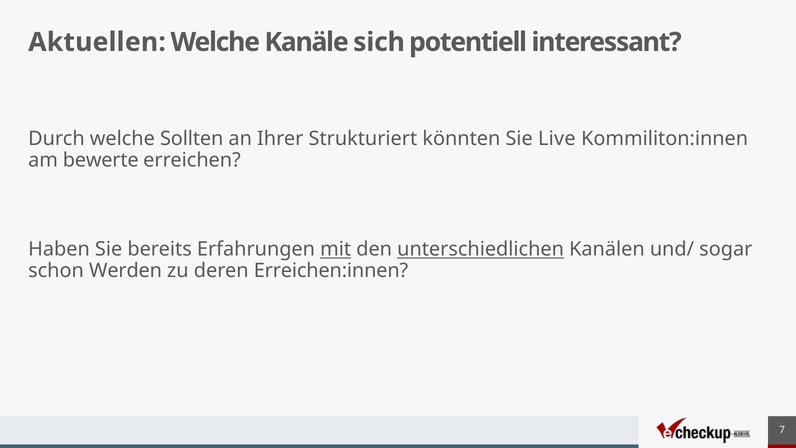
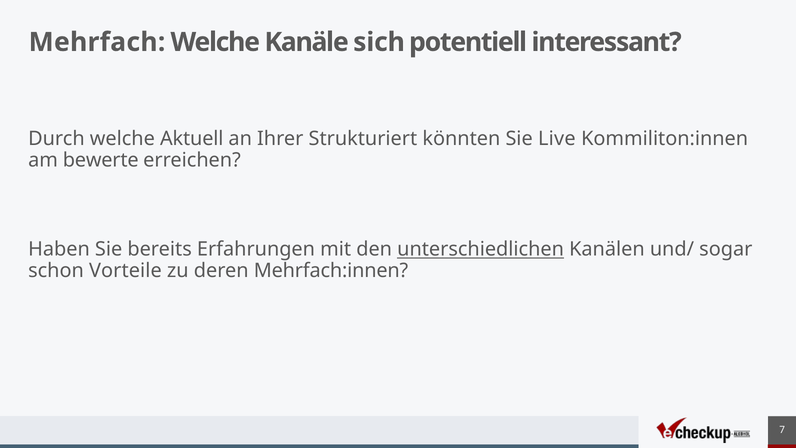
Aktuellen: Aktuellen -> Mehrfach (97, 42)
Sollten: Sollten -> Aktuell (192, 138)
mit underline: present -> none (336, 249)
Werden: Werden -> Vorteile (125, 271)
Erreichen:innen: Erreichen:innen -> Mehrfach:innen (331, 271)
